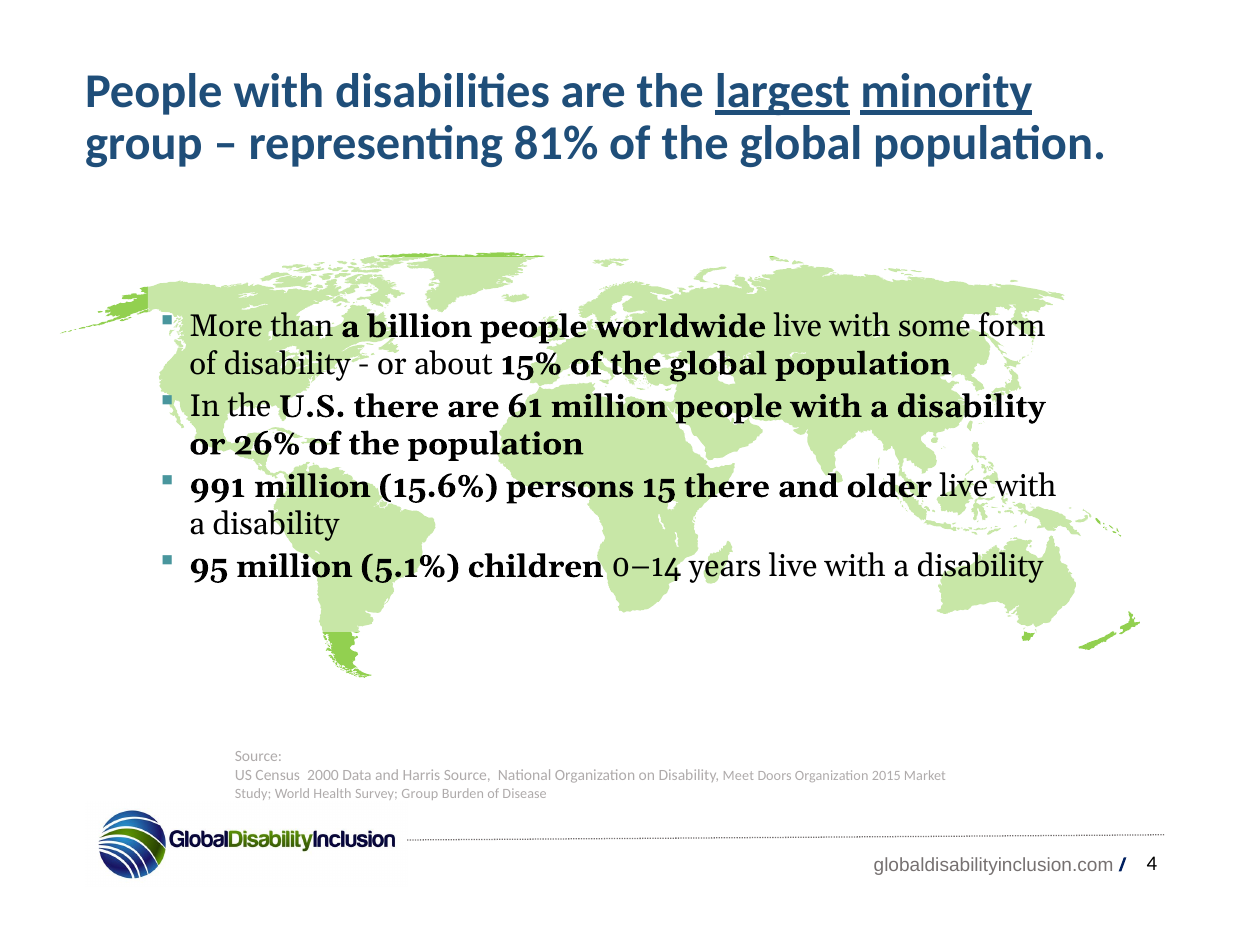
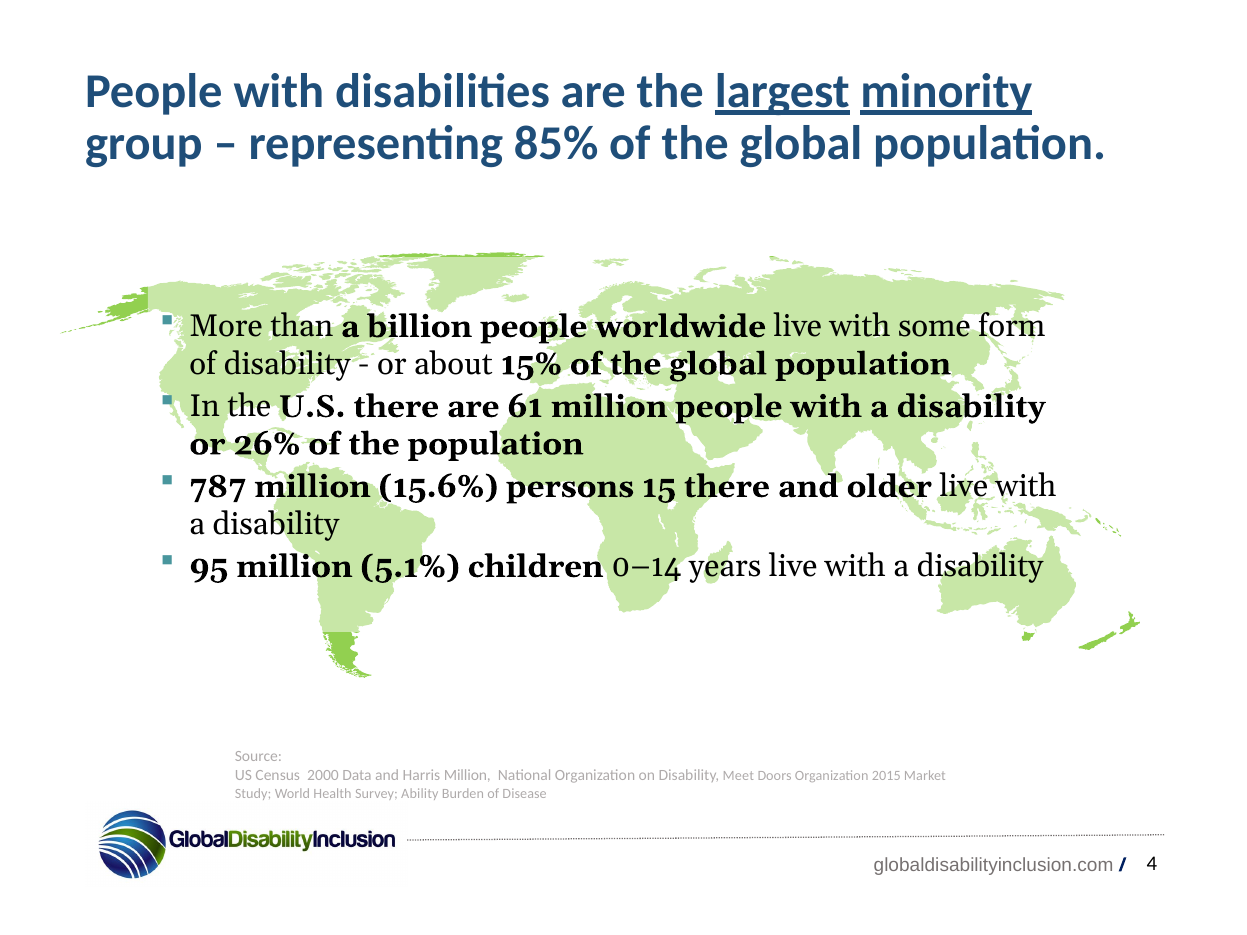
81%: 81% -> 85% (556, 144)
991: 991 -> 787 (218, 487)
Harris Source: Source -> Million (467, 776)
Survey Group: Group -> Ability (420, 794)
